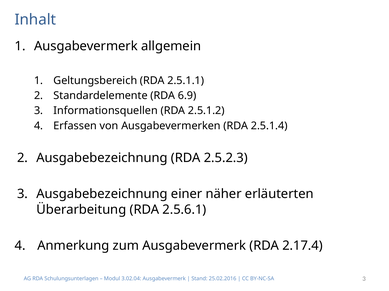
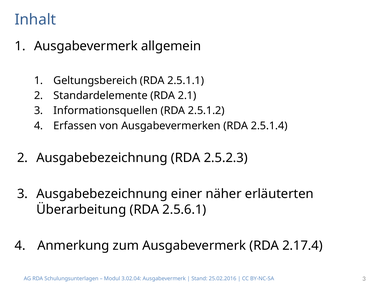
6.9: 6.9 -> 2.1 (187, 96)
